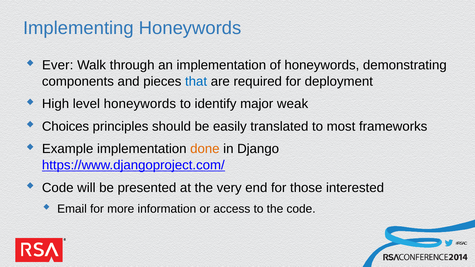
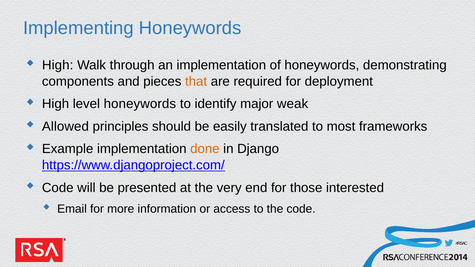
Ever: Ever -> High (58, 65)
that colour: blue -> orange (196, 82)
Choices: Choices -> Allowed (65, 126)
